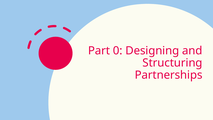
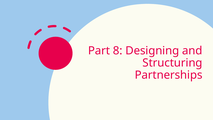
0: 0 -> 8 (118, 51)
